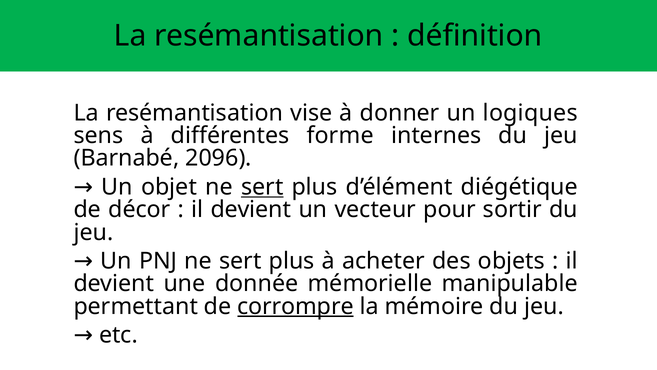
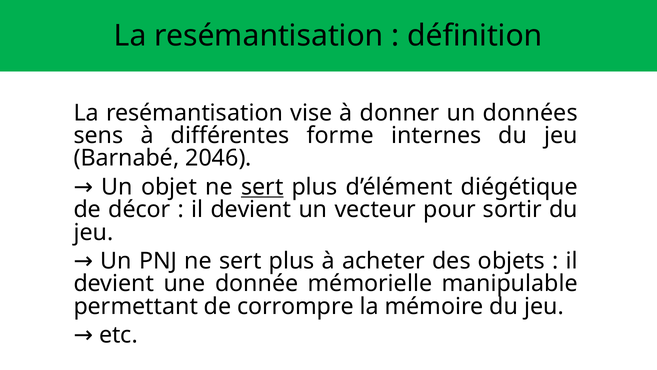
logiques: logiques -> données (530, 113)
2096: 2096 -> 2046 (219, 158)
corrompre underline: present -> none (296, 306)
